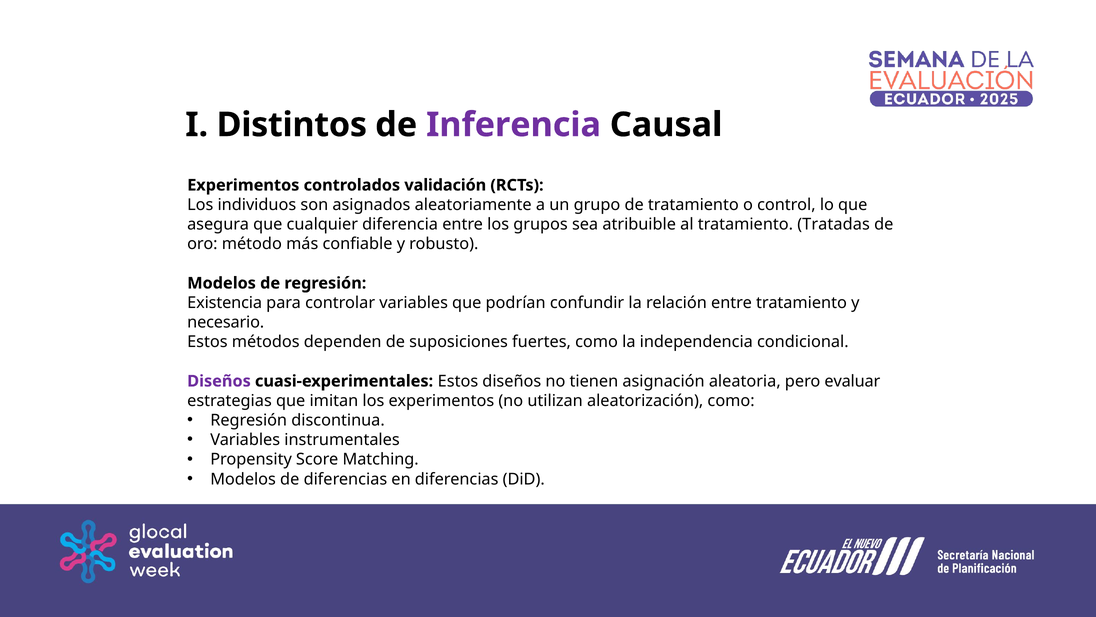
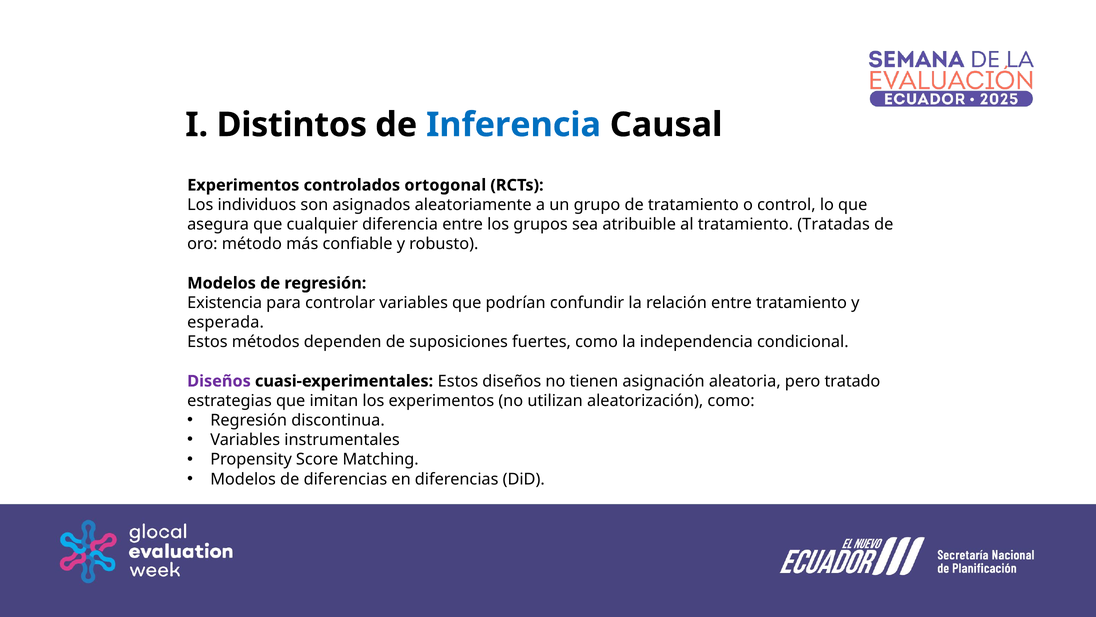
Inferencia colour: purple -> blue (514, 125)
validación: validación -> ortogonal (445, 185)
necesario: necesario -> esperada (226, 322)
evaluar: evaluar -> tratado (852, 381)
